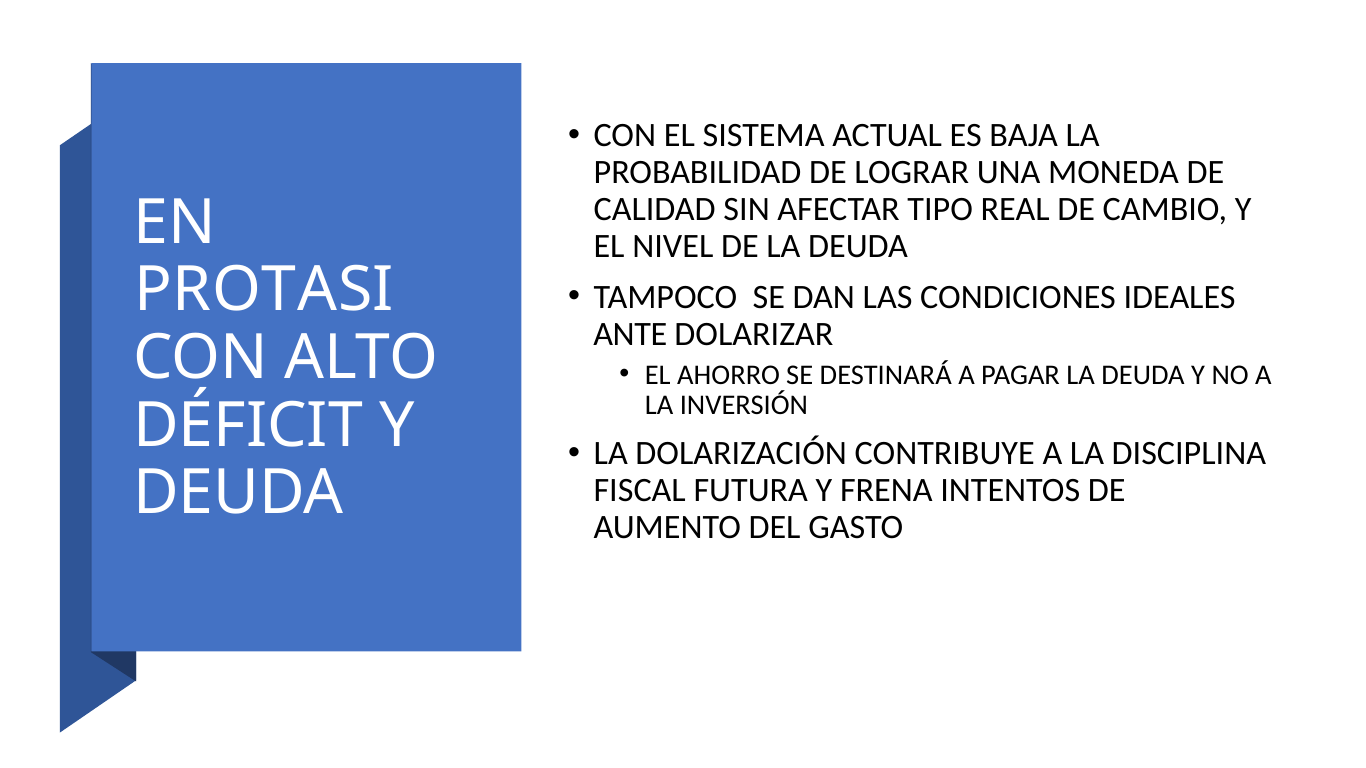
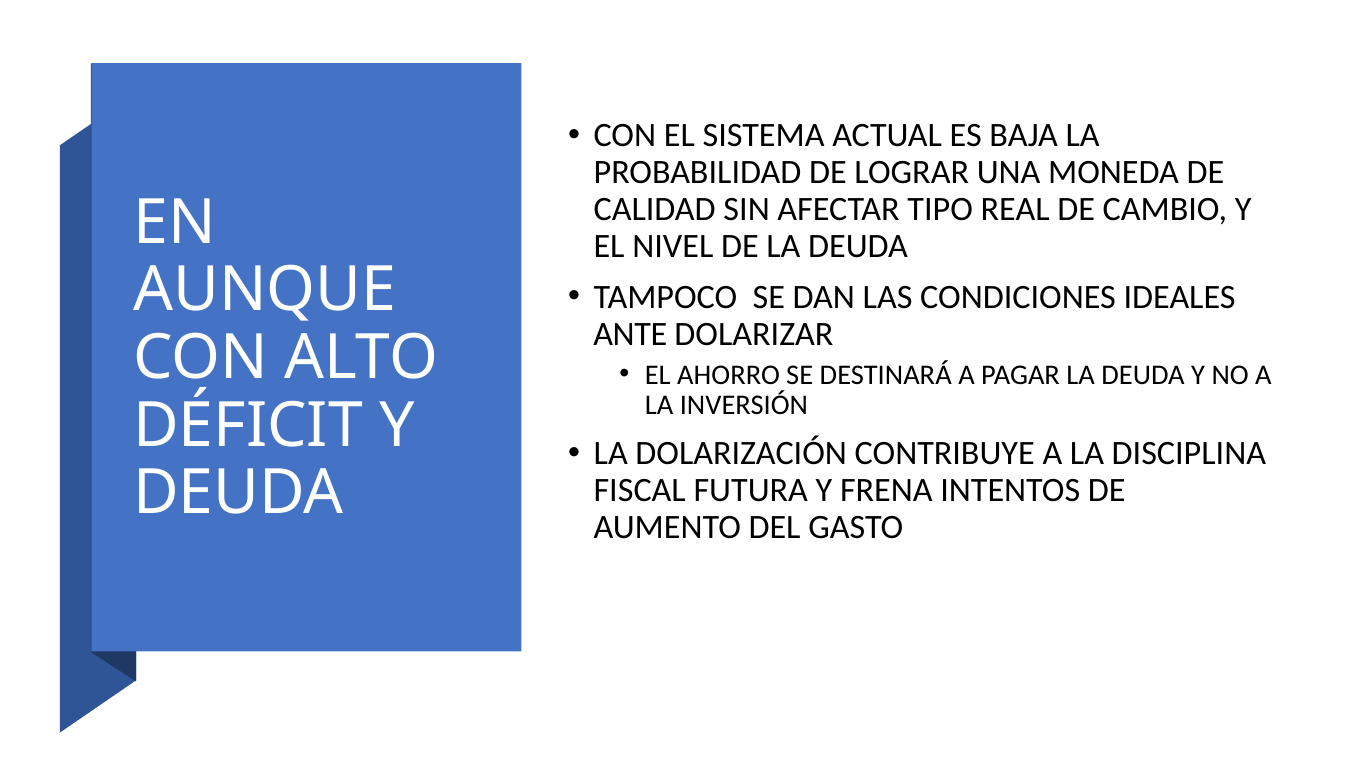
PROTASI: PROTASI -> AUNQUE (265, 290)
